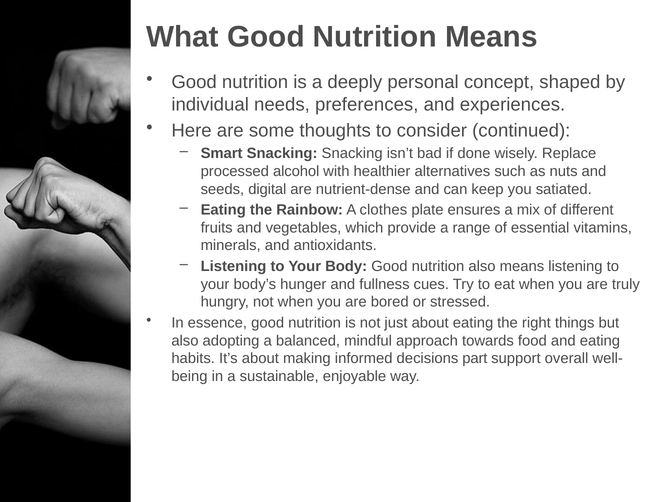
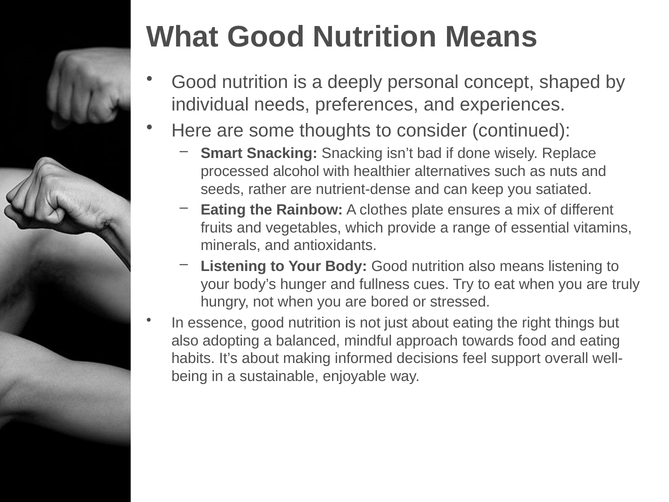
digital: digital -> rather (267, 189)
part: part -> feel (475, 358)
